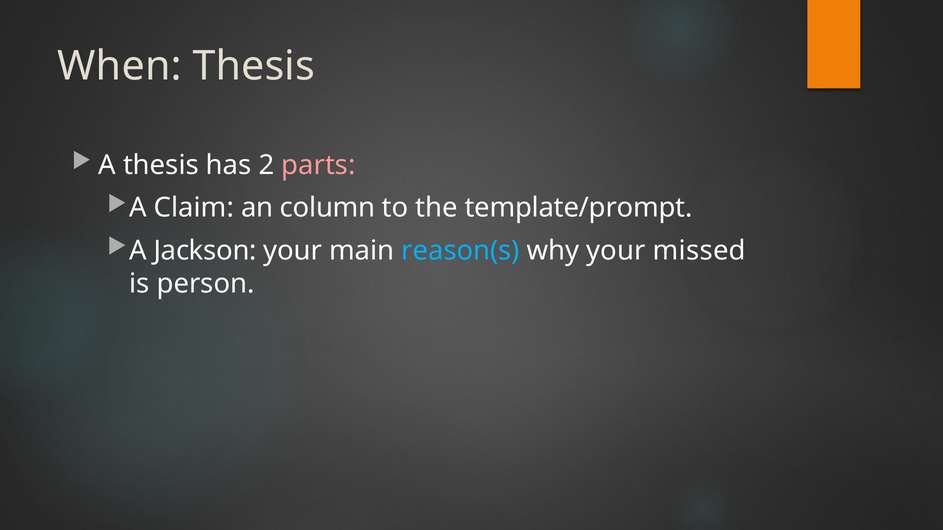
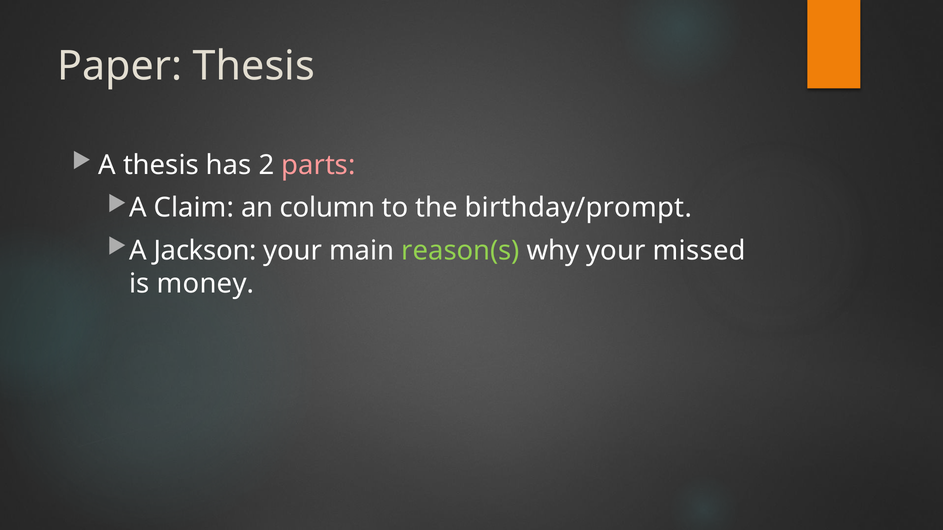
When: When -> Paper (120, 66)
template/prompt: template/prompt -> birthday/prompt (578, 208)
reason(s colour: light blue -> light green (461, 251)
person: person -> money (205, 284)
